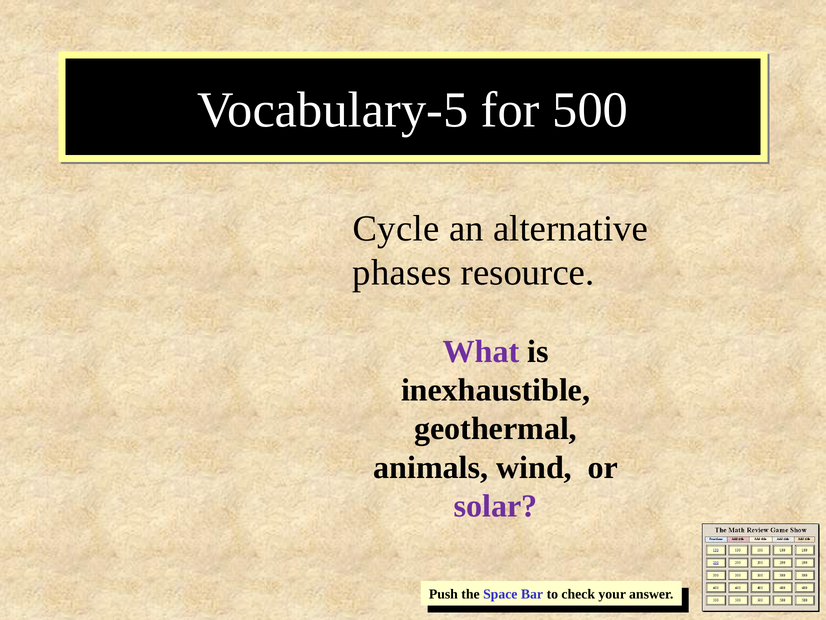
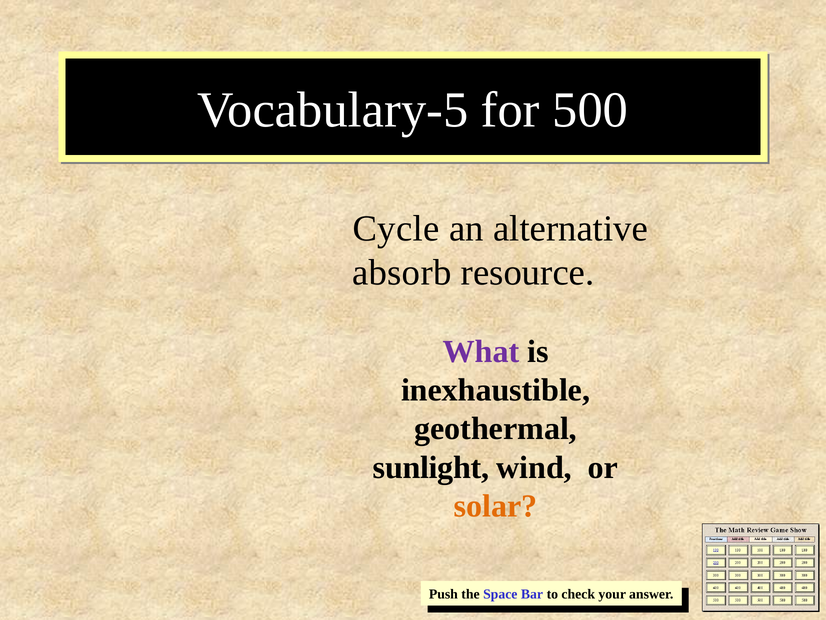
phases: phases -> absorb (402, 272)
animals: animals -> sunlight (431, 467)
solar colour: purple -> orange (496, 506)
